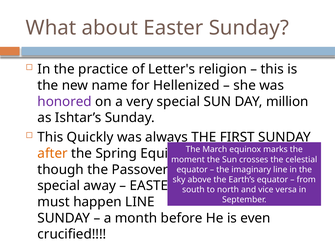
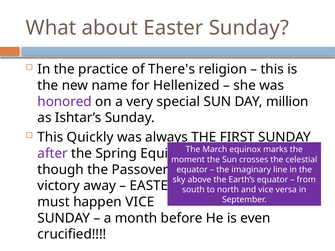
Letter's: Letter's -> There's (172, 69)
after colour: orange -> purple (53, 154)
special: special -> victory (59, 186)
happen LINE: LINE -> VICE (140, 202)
